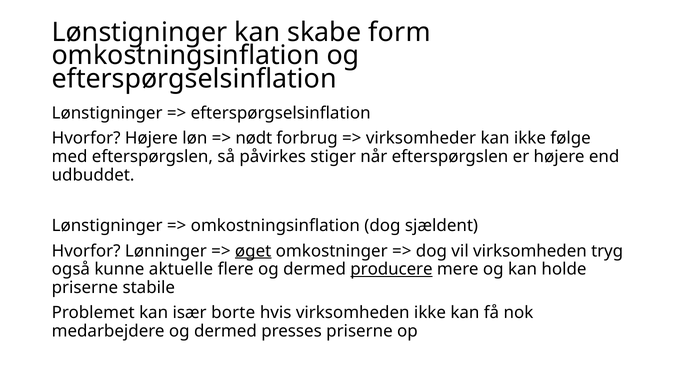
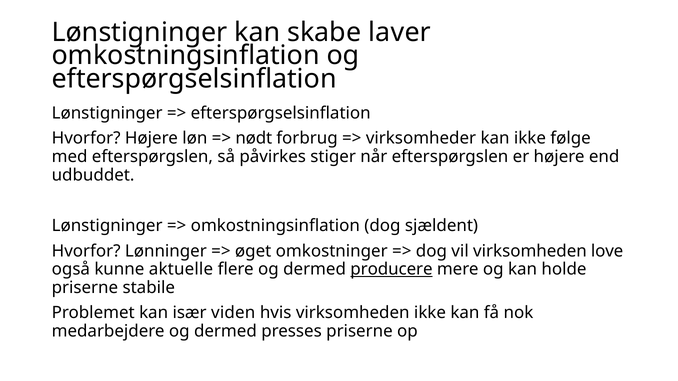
form: form -> laver (400, 33)
øget underline: present -> none (253, 251)
tryg: tryg -> love (607, 251)
borte: borte -> viden (233, 313)
